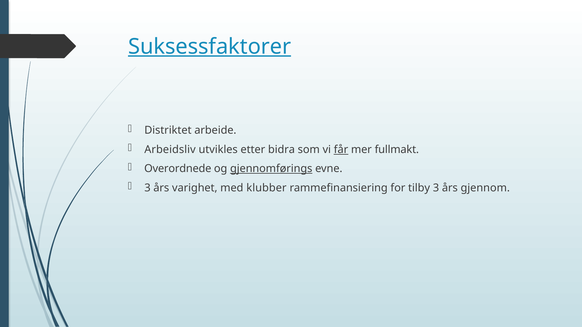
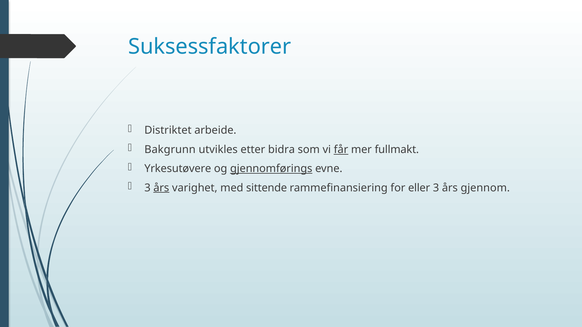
Suksessfaktorer underline: present -> none (210, 47)
Arbeidsliv: Arbeidsliv -> Bakgrunn (170, 150)
Overordnede: Overordnede -> Yrkesutøvere (178, 169)
års underline: none -> present (161, 188)
klubber: klubber -> sittende (267, 188)
tilby: tilby -> eller (419, 188)
